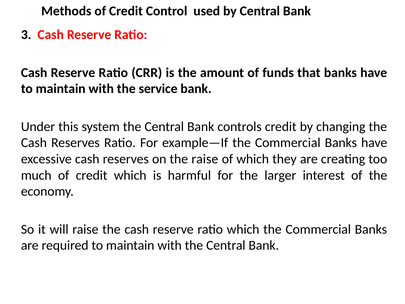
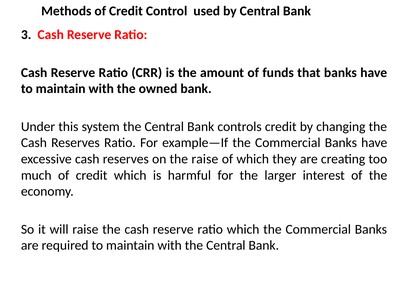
service: service -> owned (158, 89)
